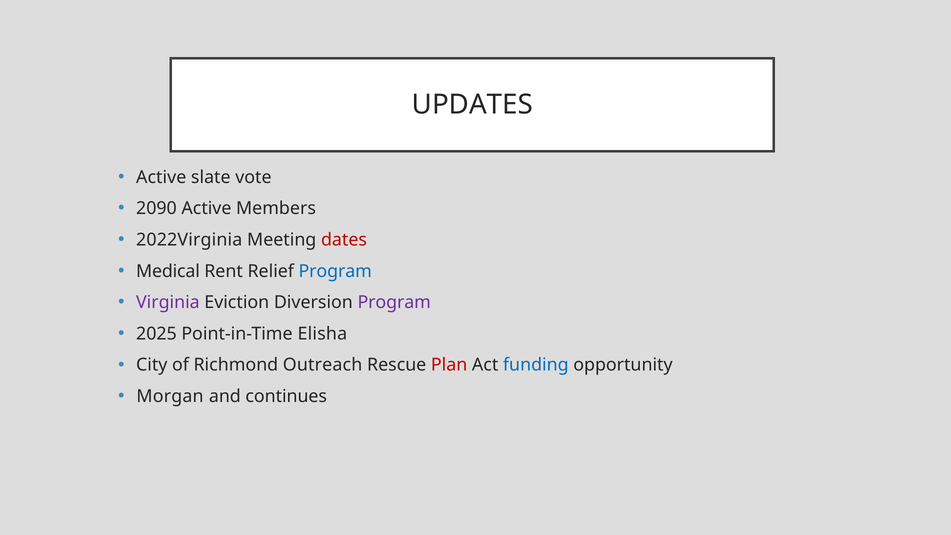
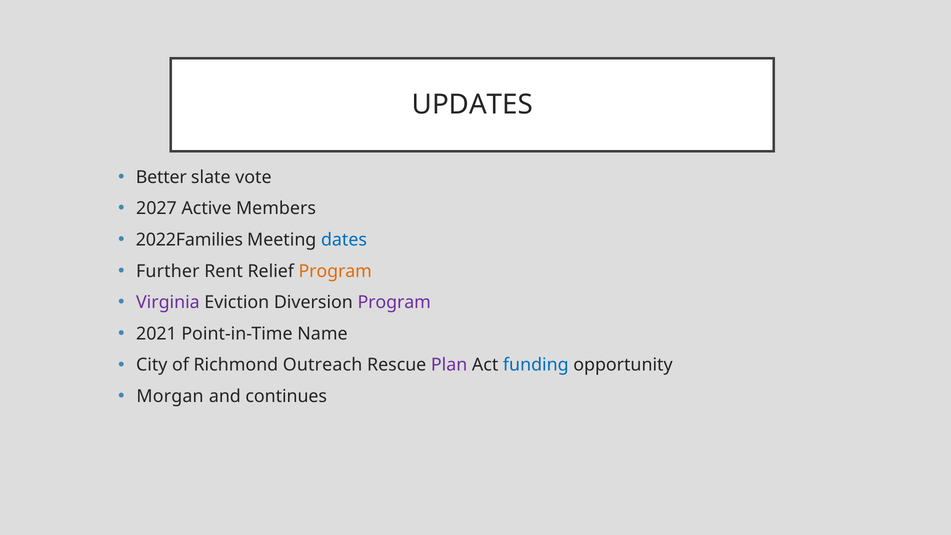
Active: Active -> Better (161, 177)
2090: 2090 -> 2027 (156, 209)
2022Virginia: 2022Virginia -> 2022Families (189, 240)
dates colour: red -> blue (344, 240)
Medical: Medical -> Further (168, 271)
Program colour: blue -> orange (335, 271)
2025: 2025 -> 2021 (156, 334)
Elisha: Elisha -> Name (322, 334)
Plan colour: red -> purple (449, 365)
